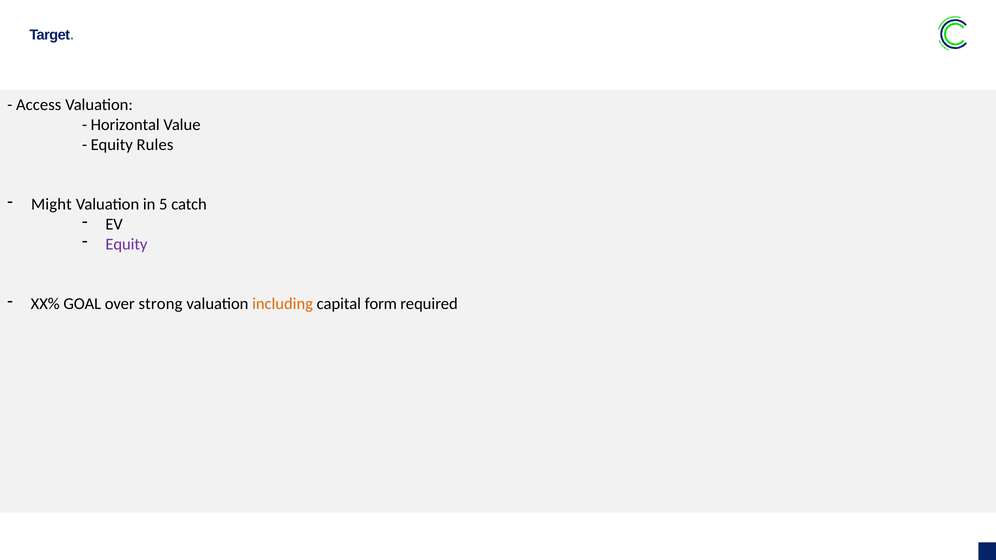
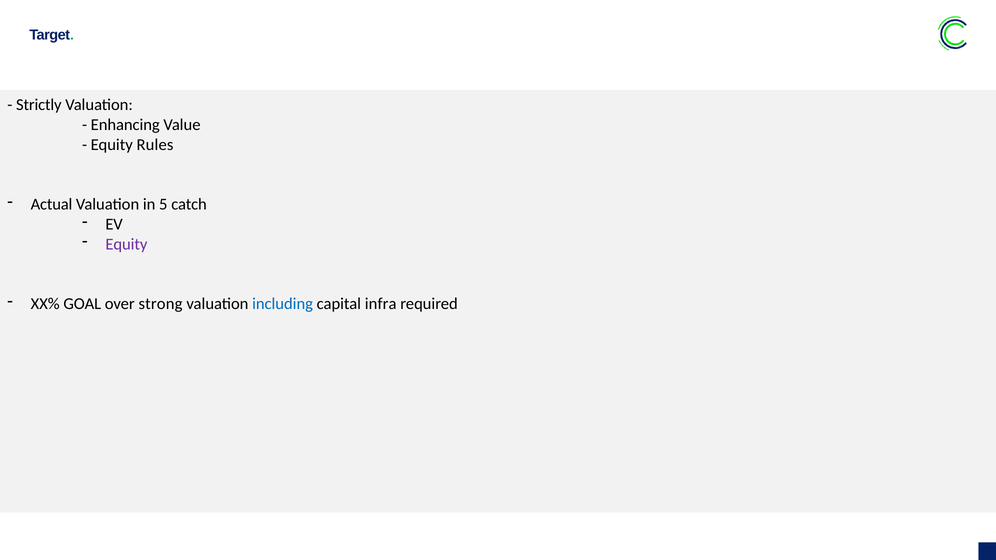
Access: Access -> Strictly (39, 105)
Horizontal: Horizontal -> Enhancing (125, 125)
Might: Might -> Actual (52, 204)
including colour: orange -> blue (283, 304)
form: form -> infra (381, 304)
